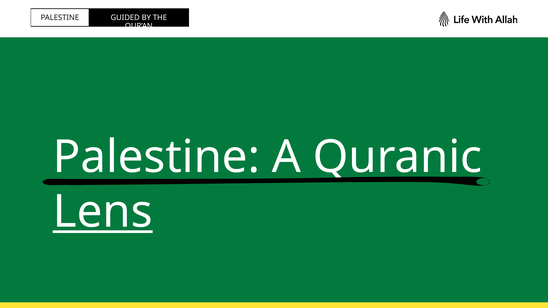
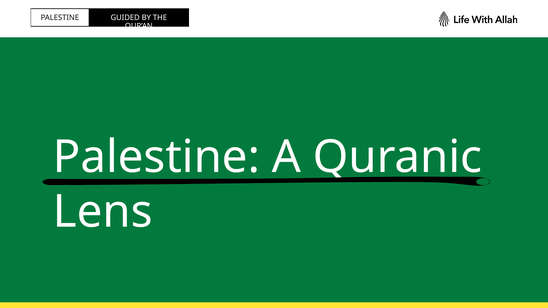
Lens underline: present -> none (103, 212)
